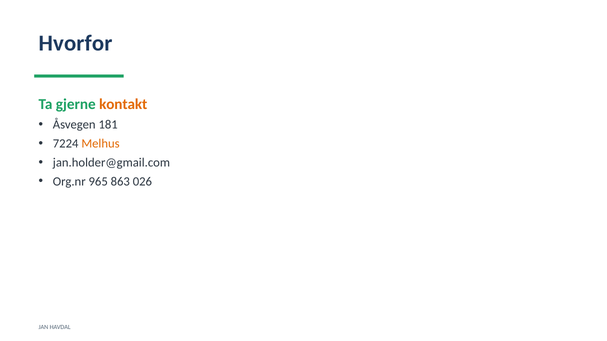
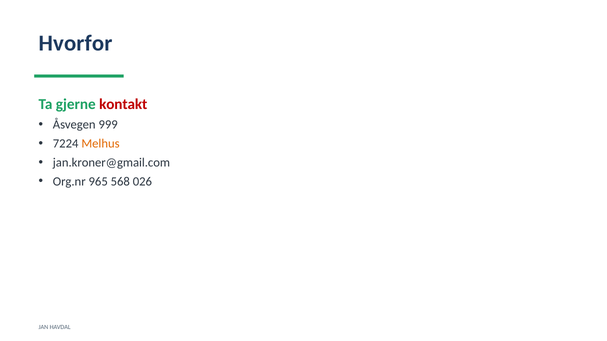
kontakt colour: orange -> red (123, 105)
181: 181 -> 999 (108, 125)
jan.holder@gmail.com: jan.holder@gmail.com -> jan.kroner@gmail.com (111, 163)
863: 863 -> 568 (120, 182)
